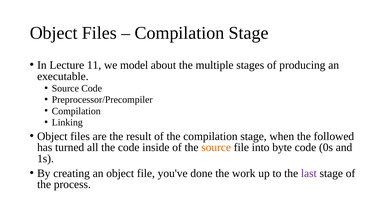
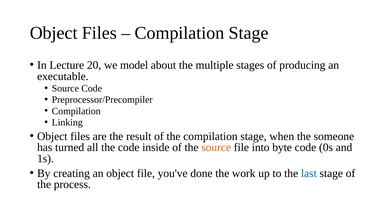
11: 11 -> 20 (94, 65)
followed: followed -> someone (334, 136)
last colour: purple -> blue (309, 173)
